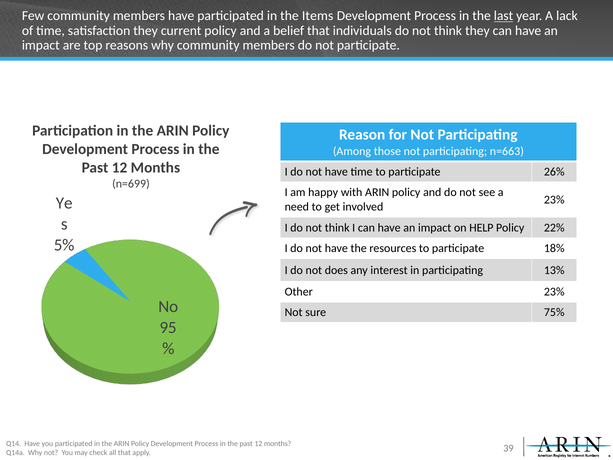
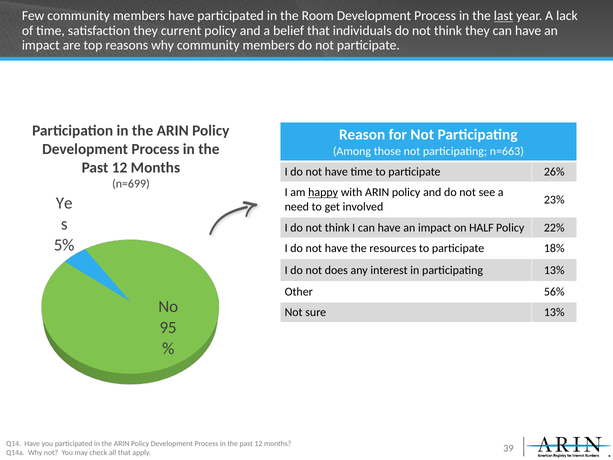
Items: Items -> Room (318, 16)
happy underline: none -> present (323, 192)
HELP: HELP -> HALF (481, 228)
Other 23%: 23% -> 56% (554, 292)
sure 75%: 75% -> 13% (554, 312)
